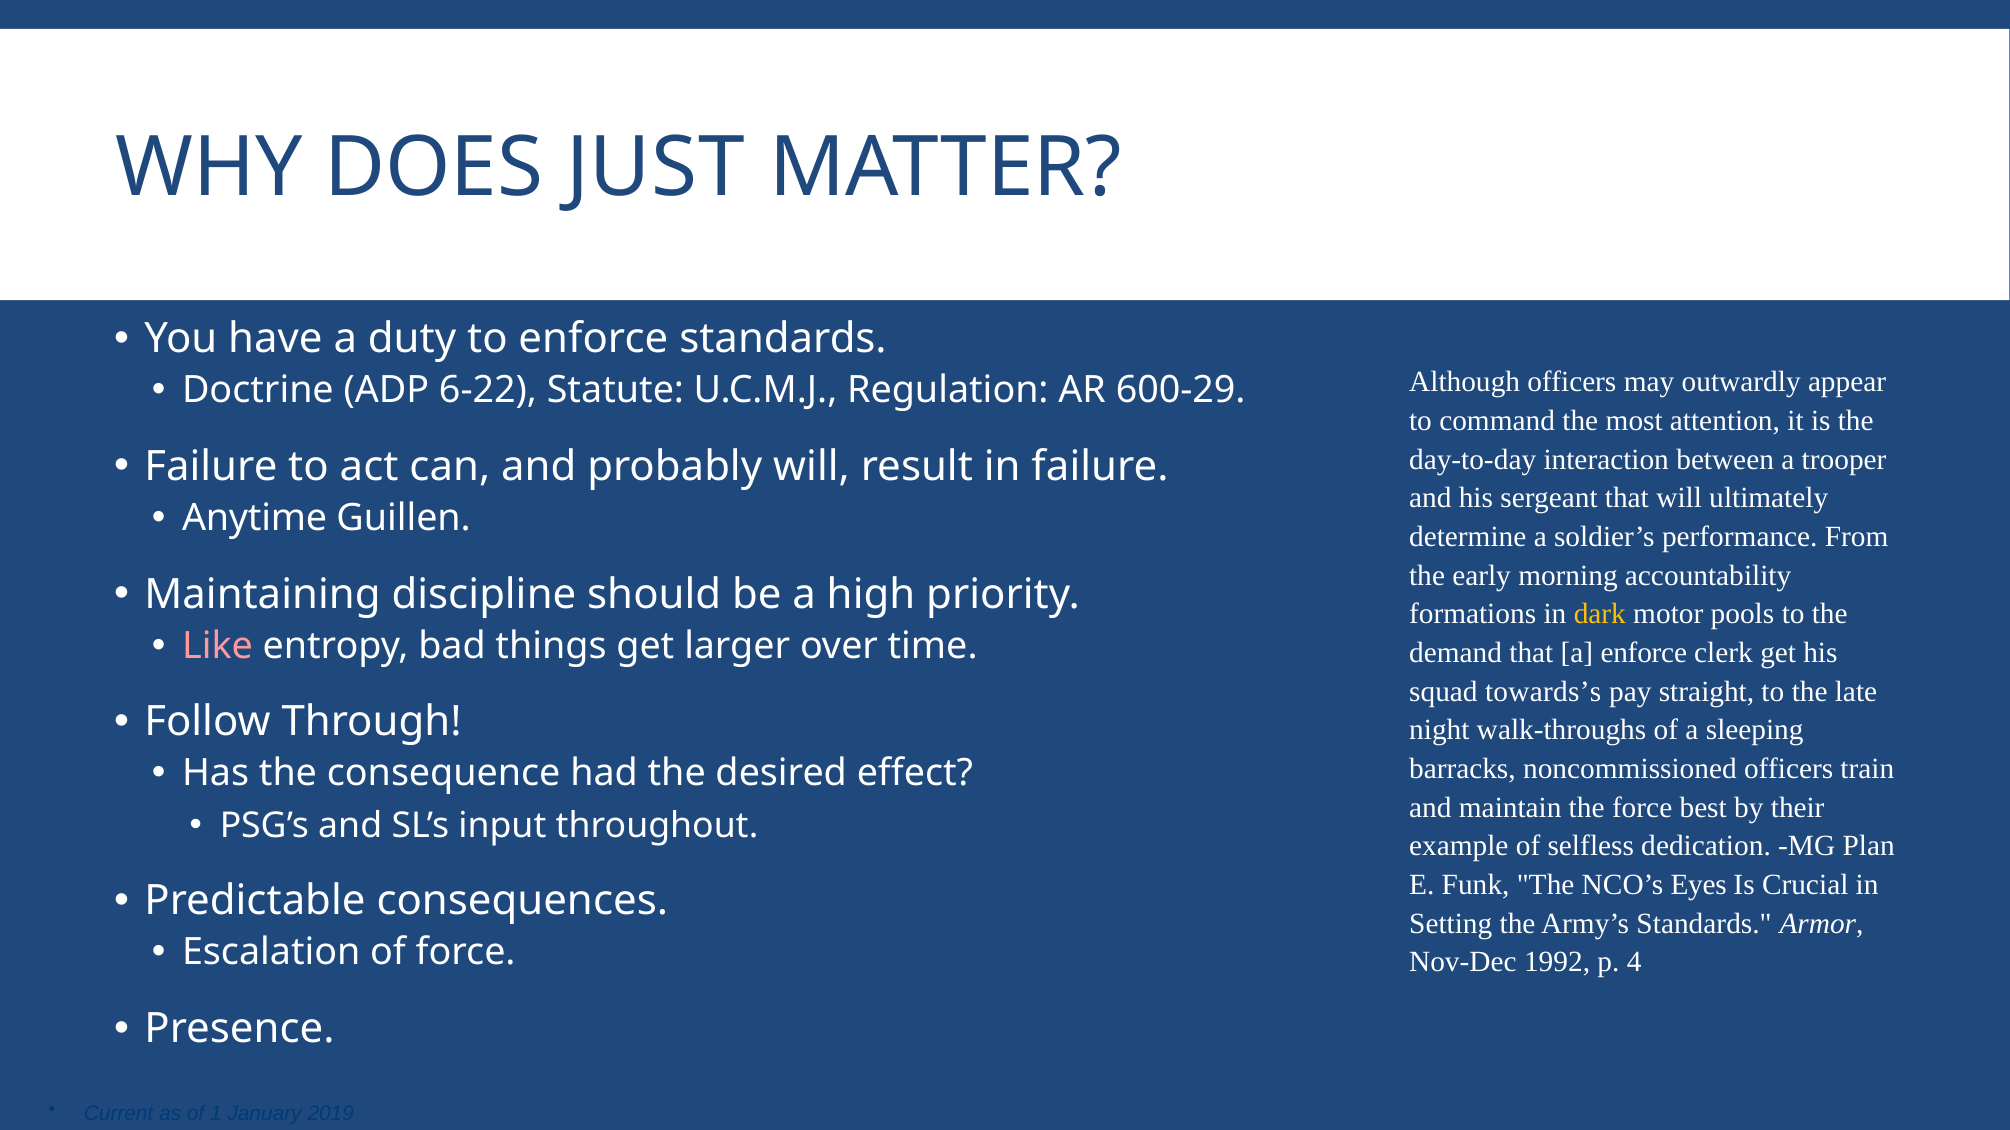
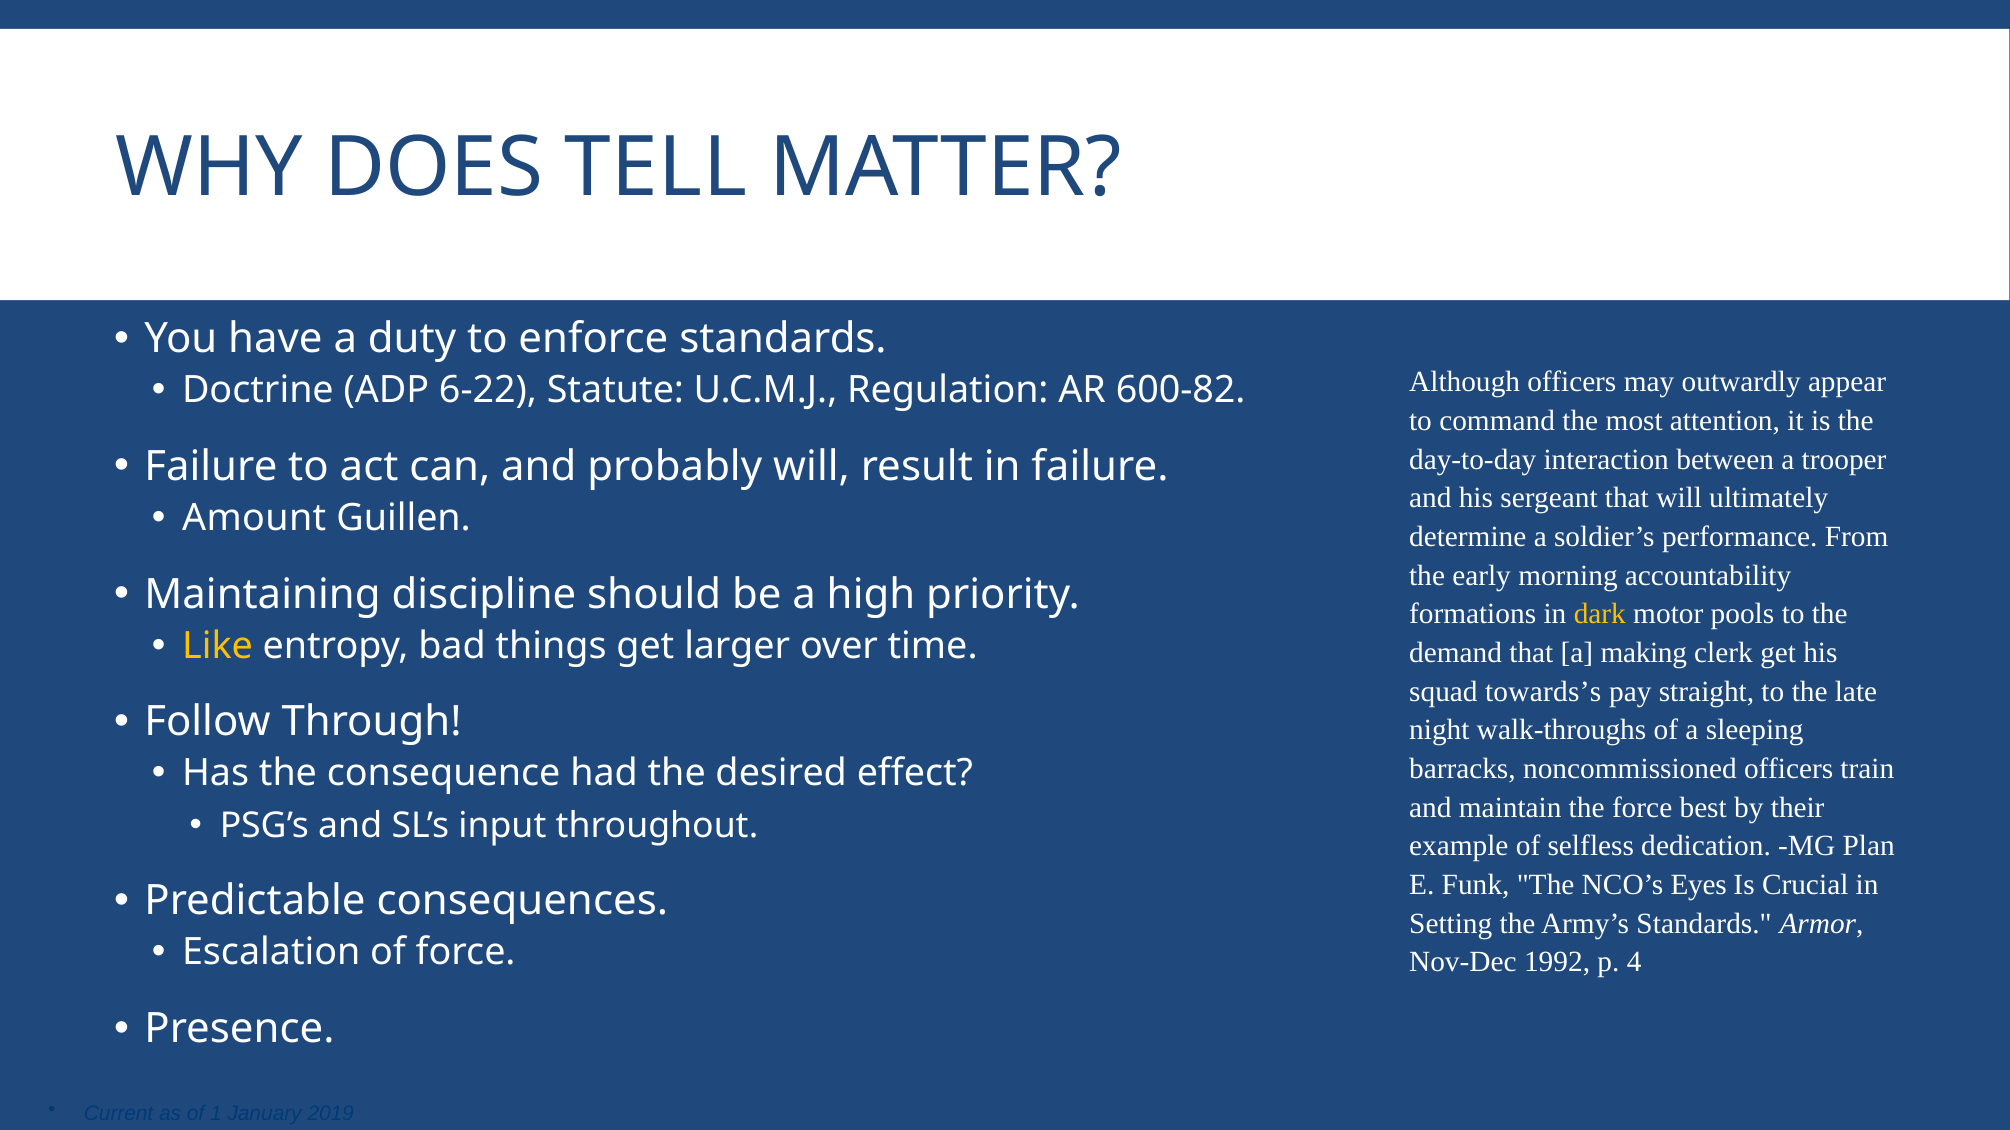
JUST: JUST -> TELL (656, 168)
600-29: 600-29 -> 600-82 (1181, 390)
Anytime: Anytime -> Amount (254, 518)
Like colour: pink -> yellow (217, 646)
a enforce: enforce -> making (1644, 653)
